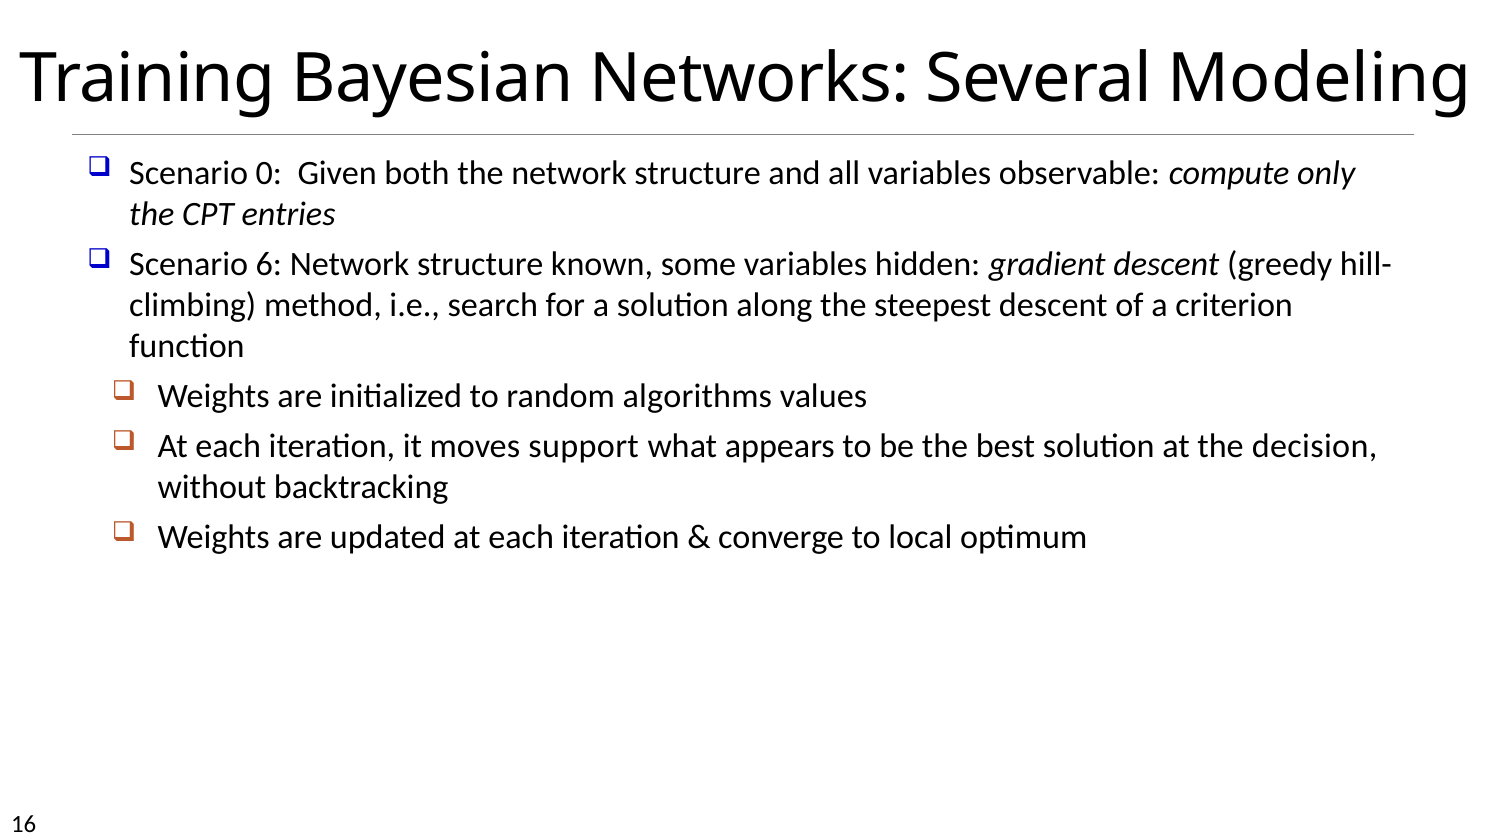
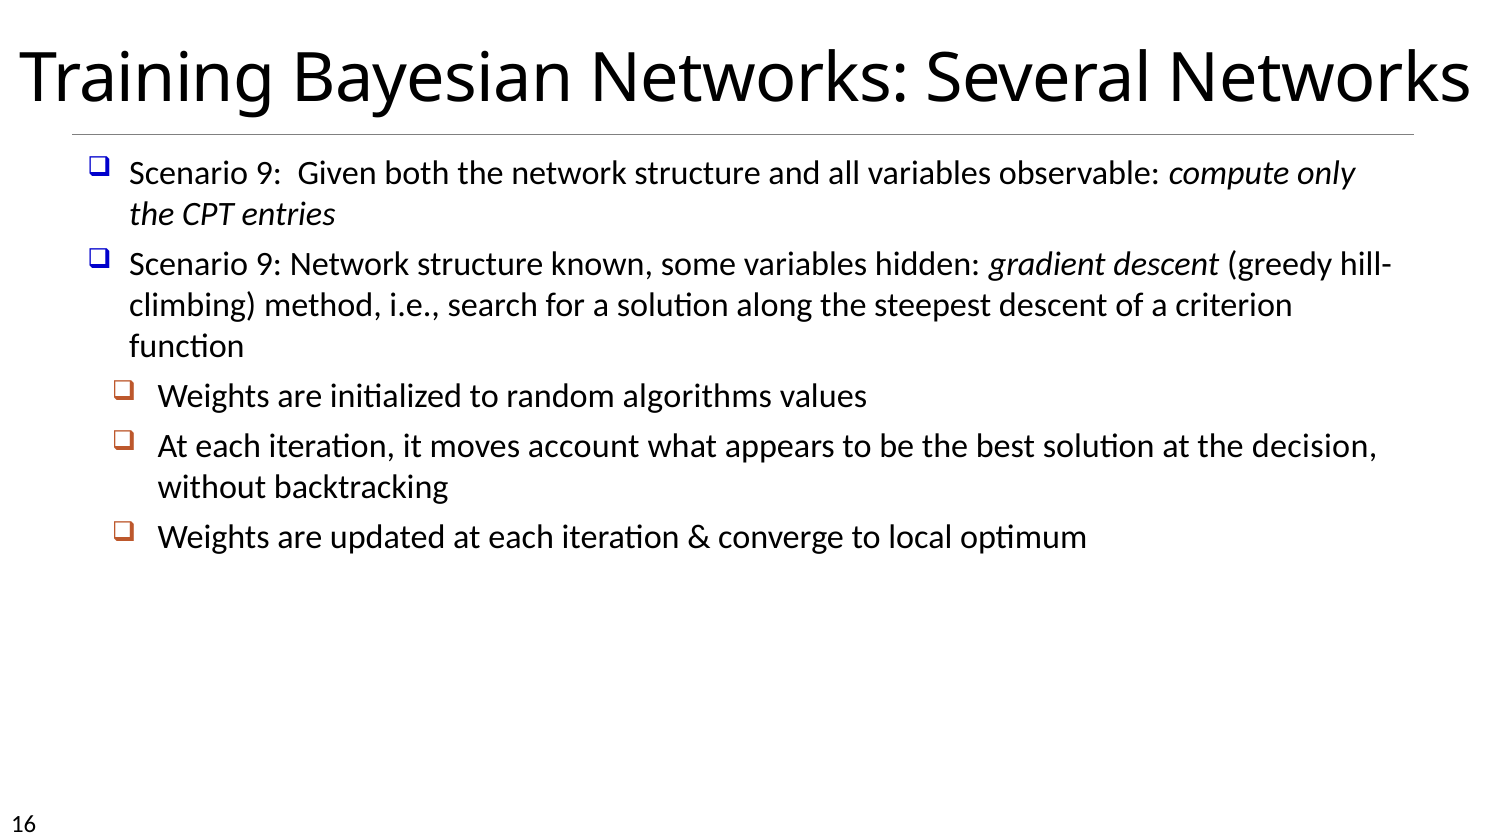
Several Modeling: Modeling -> Networks (1320, 79)
0: 0 -> 9 (269, 173)
6: 6 -> 9 (269, 264)
support: support -> account (584, 447)
